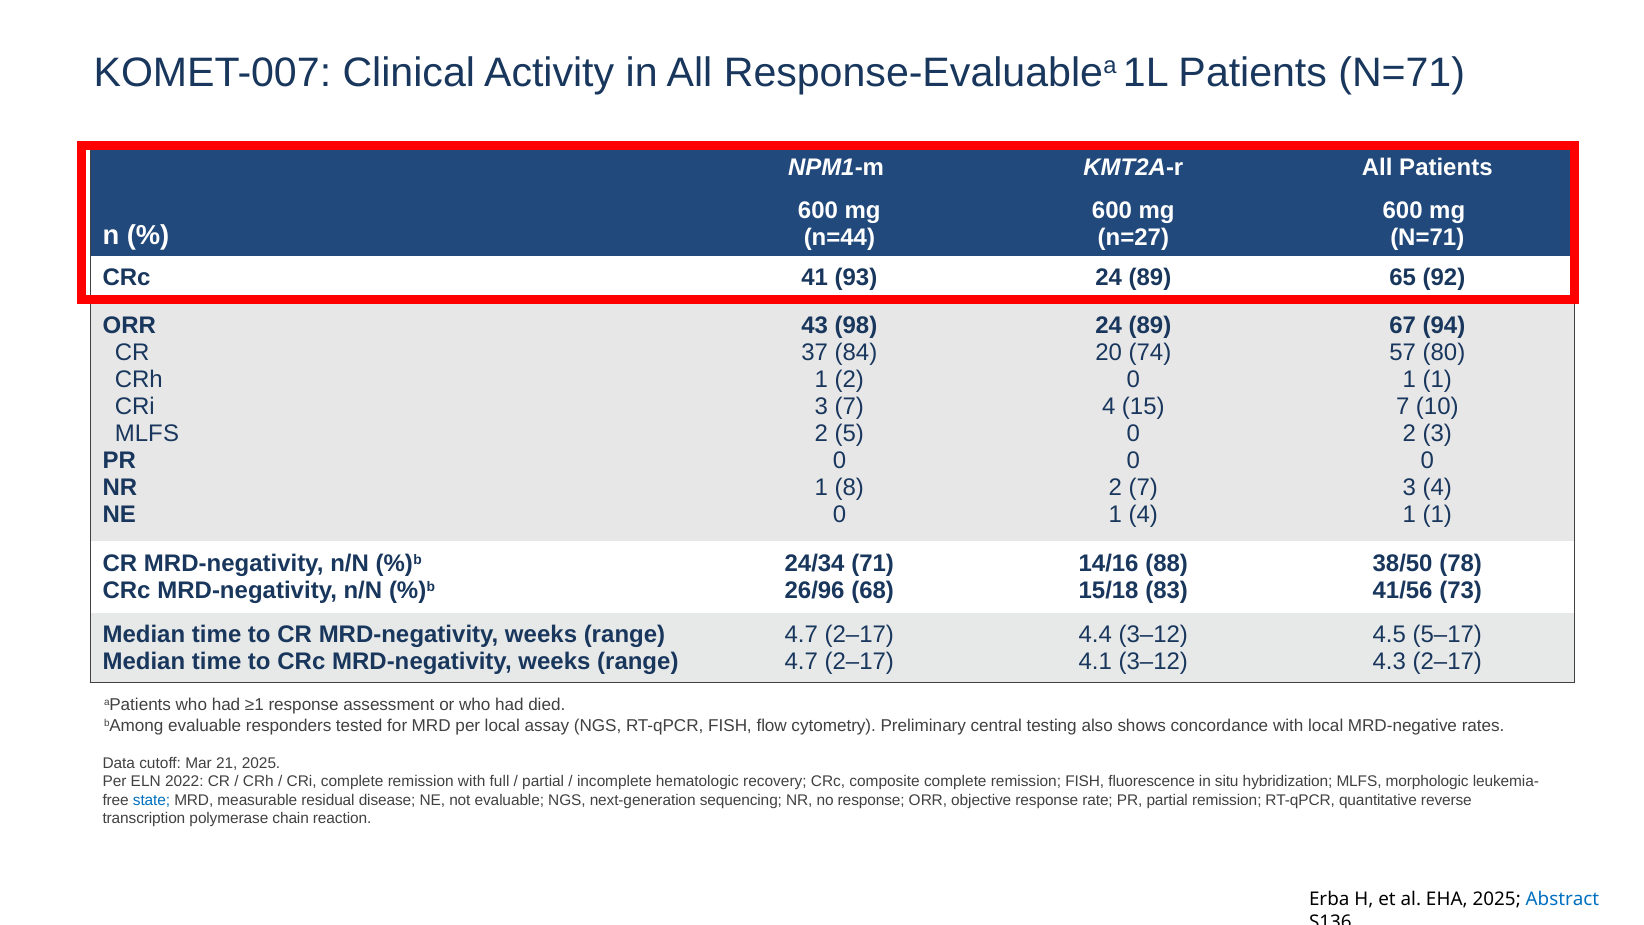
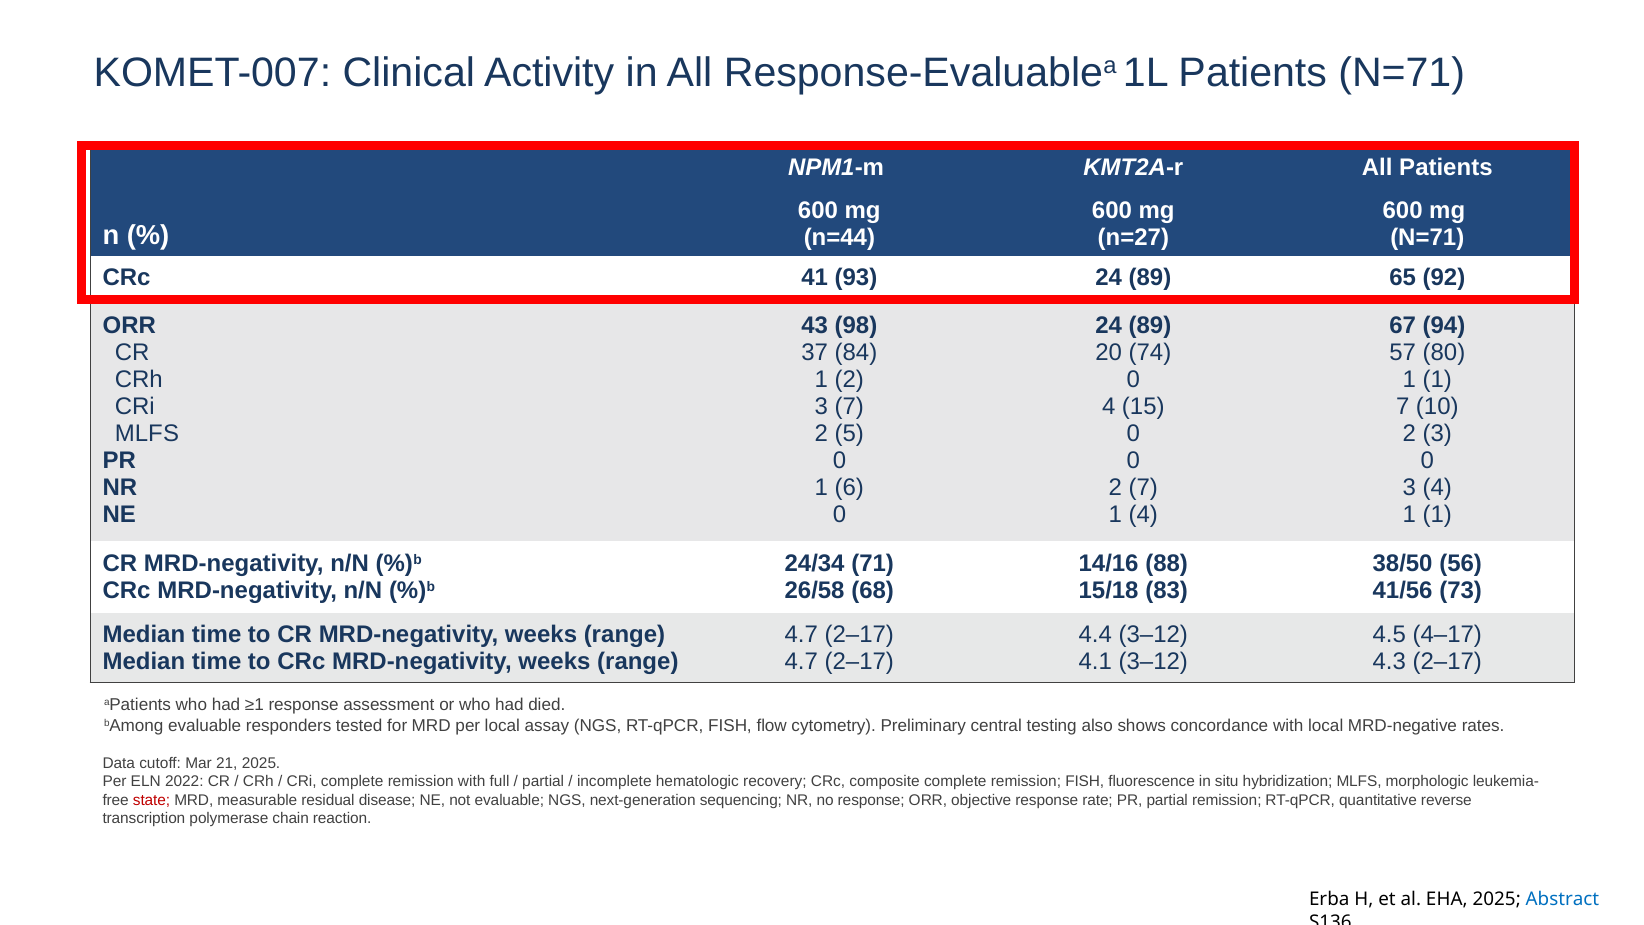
8: 8 -> 6 (849, 487)
78: 78 -> 56 (1461, 564)
26/96: 26/96 -> 26/58 (815, 591)
5–17: 5–17 -> 4–17 (1447, 634)
state colour: blue -> red (152, 800)
